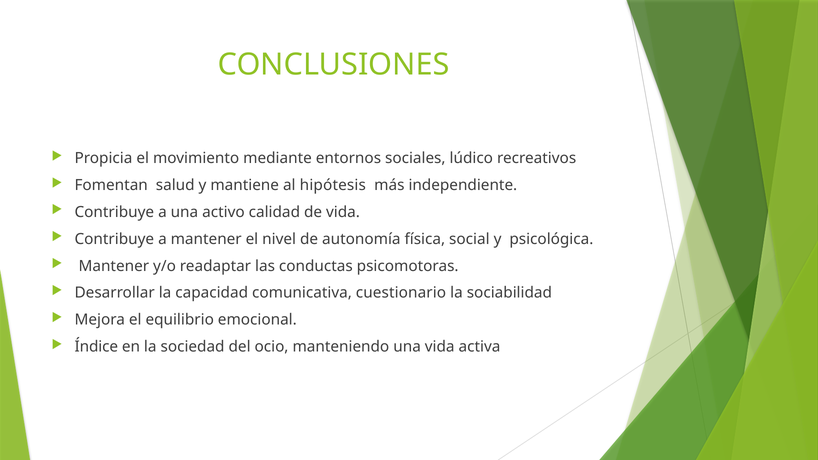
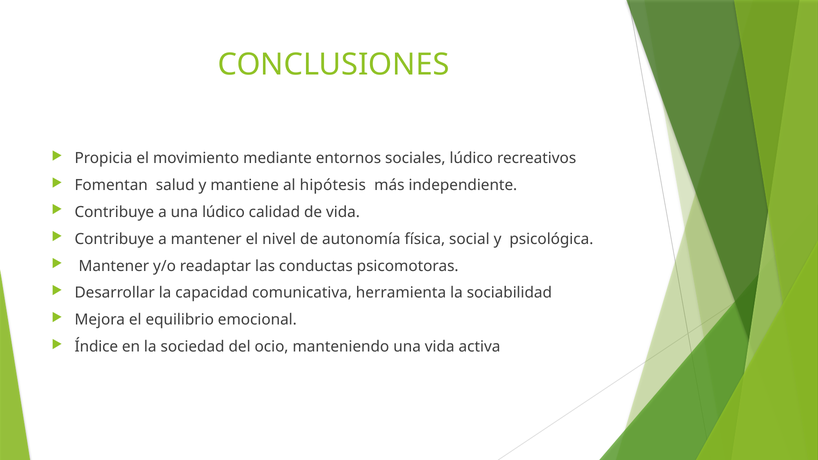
una activo: activo -> lúdico (224, 212)
cuestionario: cuestionario -> herramienta (401, 293)
